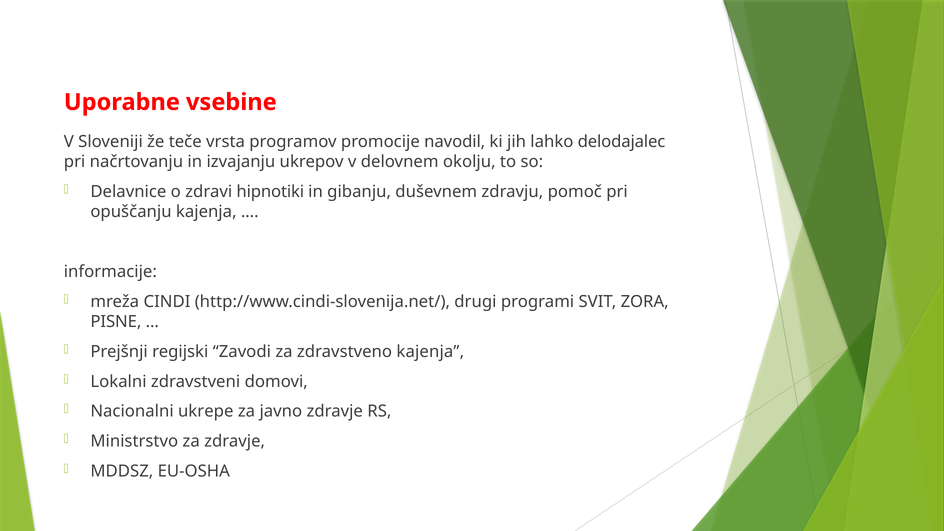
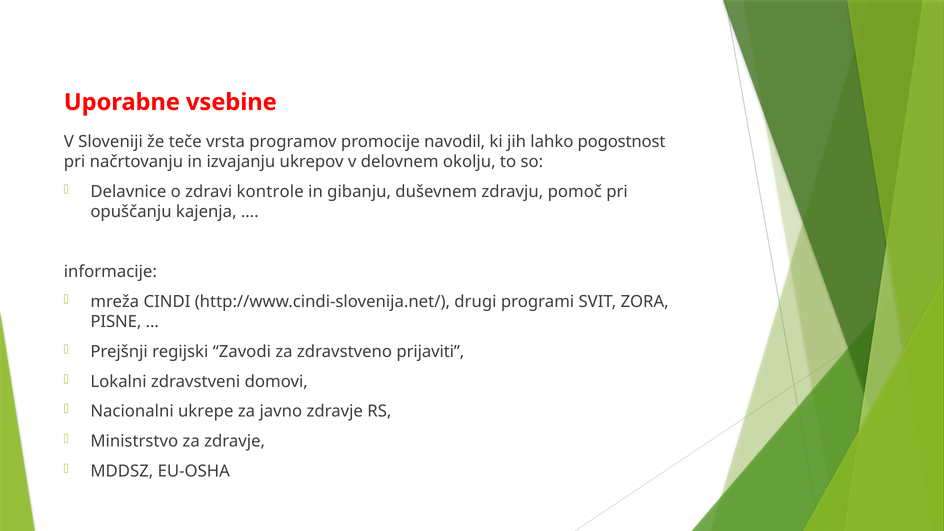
delodajalec: delodajalec -> pogostnost (621, 142)
hipnotiki: hipnotiki -> kontrole (270, 192)
zdravstveno kajenja: kajenja -> prijaviti (430, 352)
